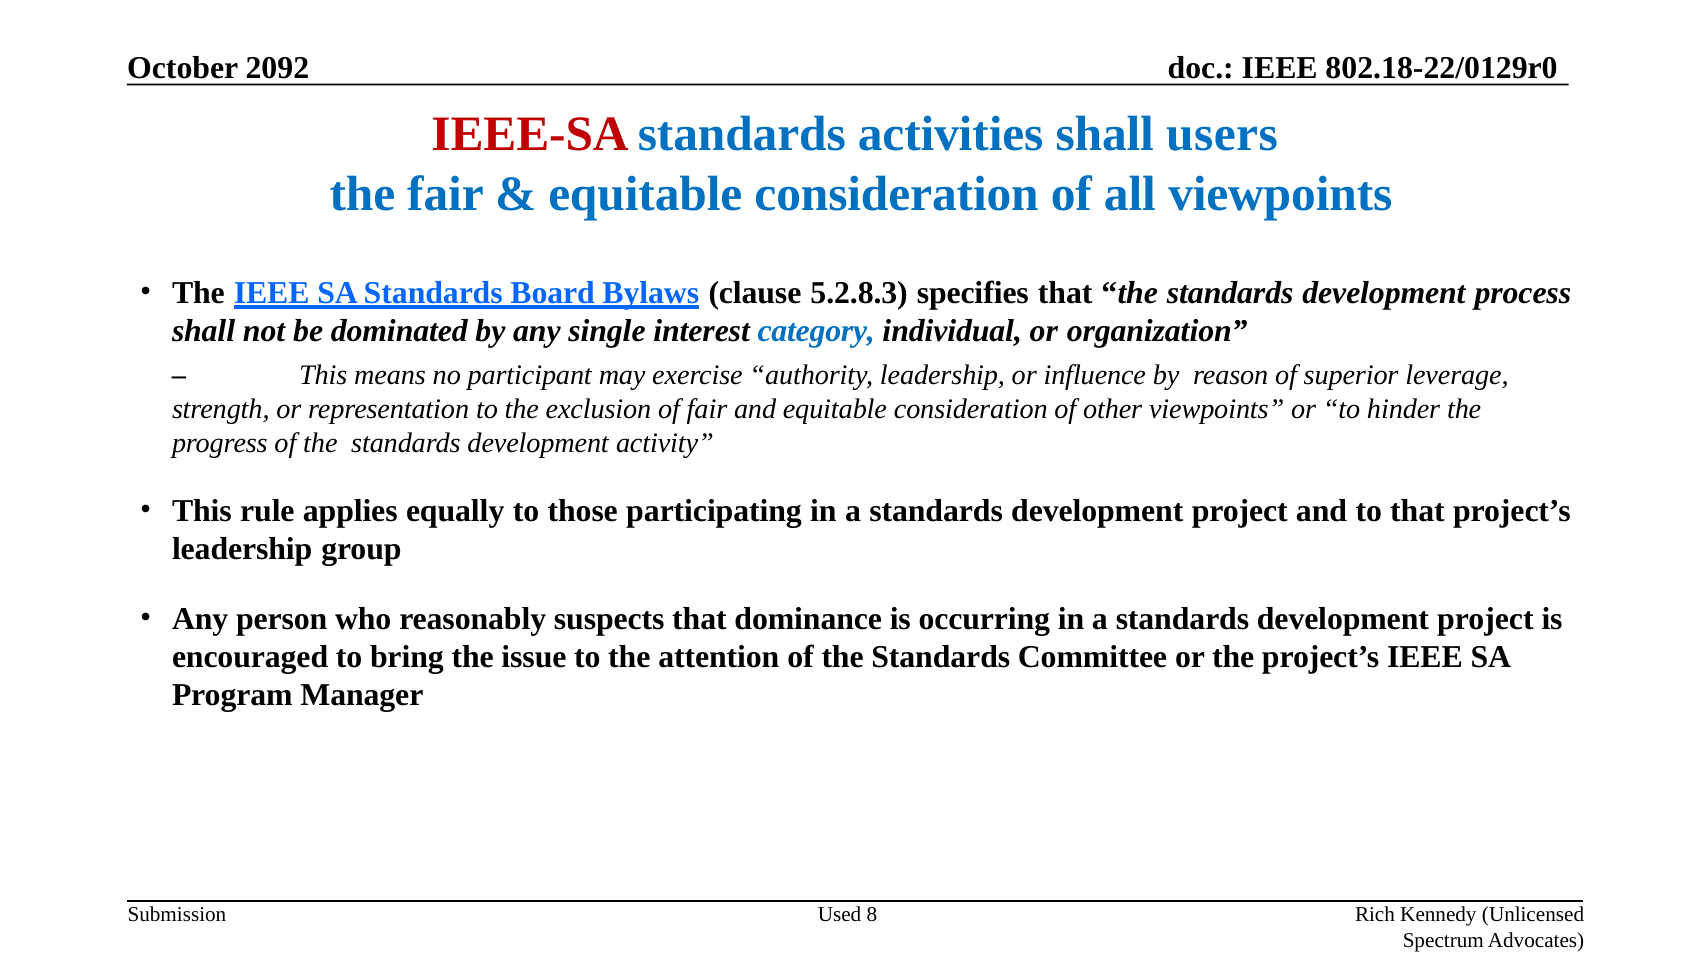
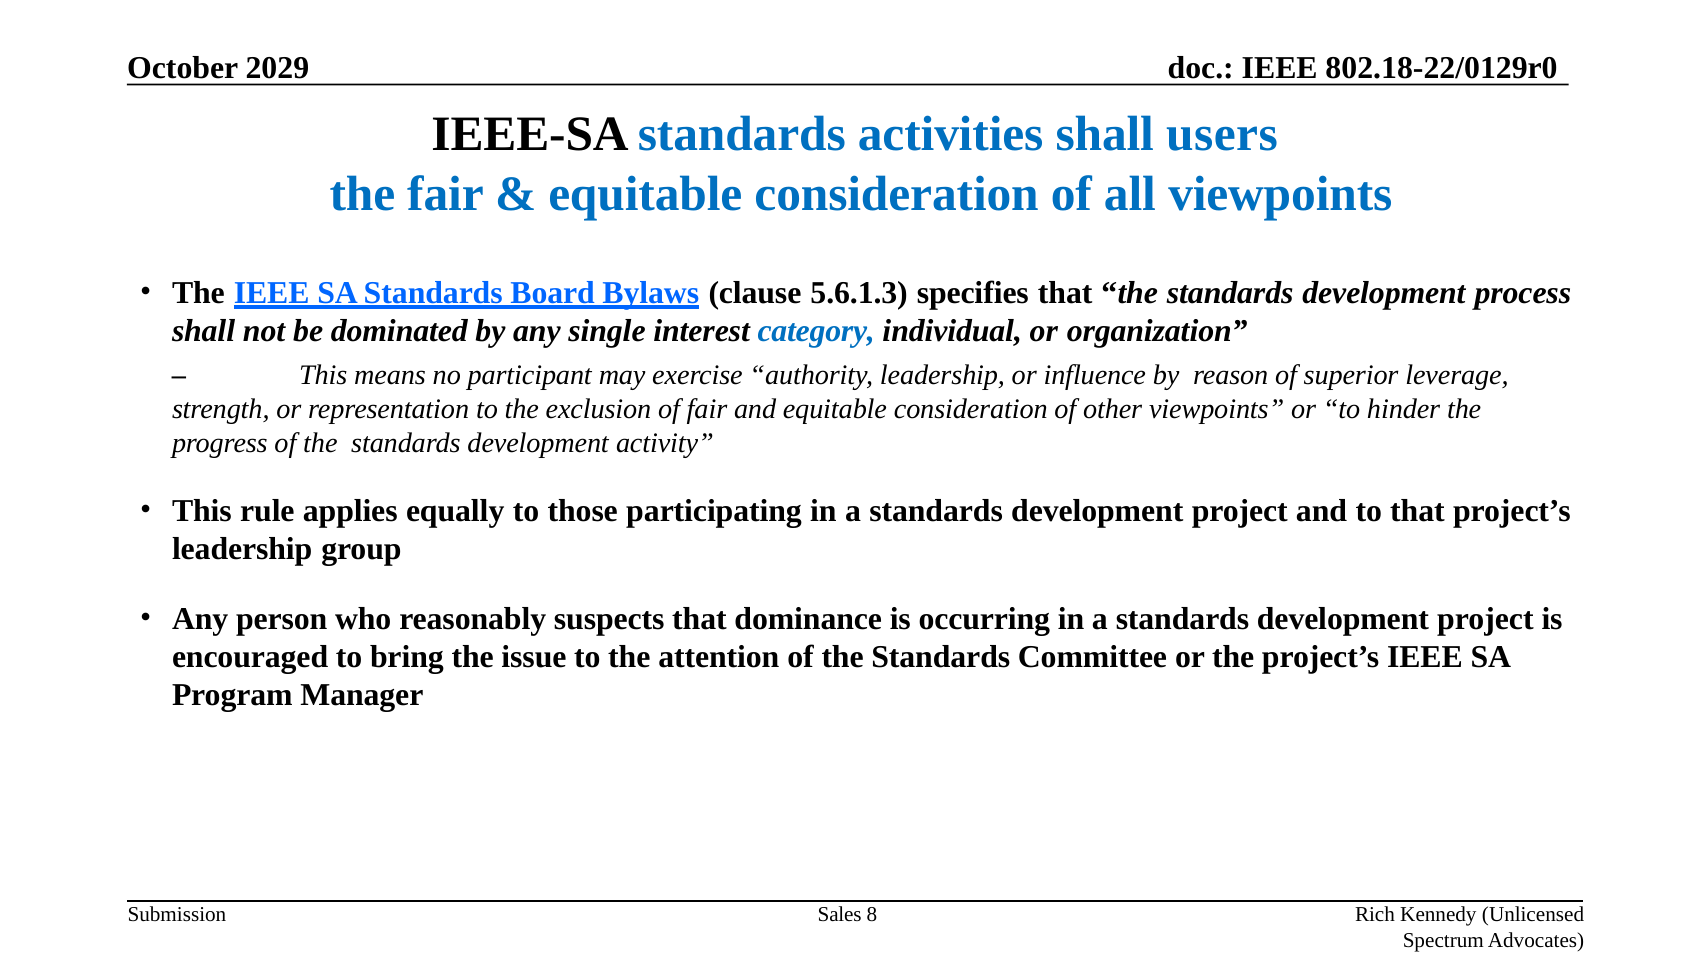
2092: 2092 -> 2029 (277, 68)
IEEE-SA colour: red -> black (530, 135)
5.2.8.3: 5.2.8.3 -> 5.6.1.3 (859, 293)
Used: Used -> Sales (840, 915)
